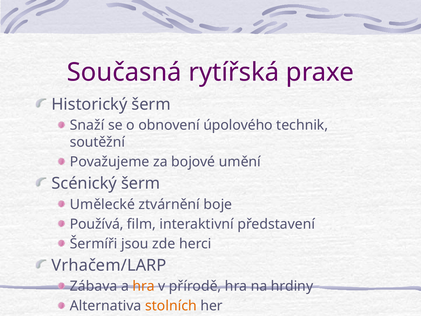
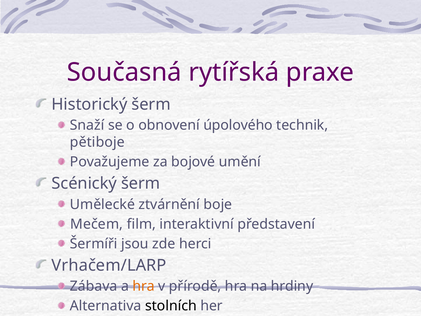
soutěžní: soutěžní -> pětiboje (97, 142)
Používá: Používá -> Mečem (97, 224)
stolních colour: orange -> black (171, 306)
